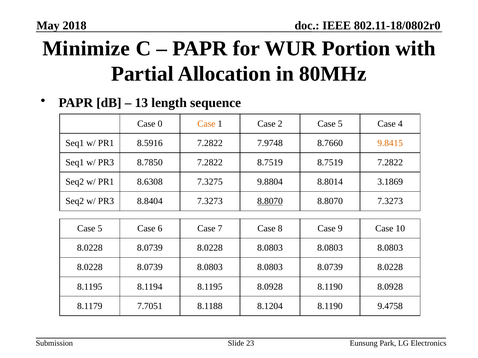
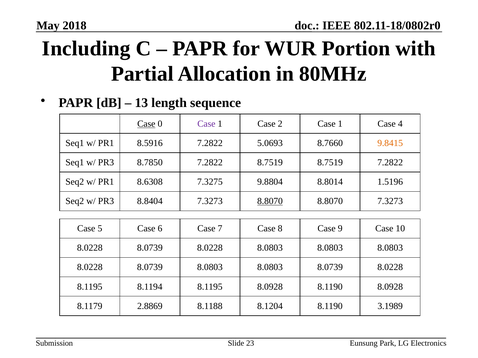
Minimize: Minimize -> Including (86, 48)
Case underline: none -> present (146, 124)
Case colour: orange -> purple (206, 124)
2 Case 5: 5 -> 1 (340, 124)
7.9748: 7.9748 -> 5.0693 (270, 143)
3.1869: 3.1869 -> 1.5196 (390, 182)
7.7051: 7.7051 -> 2.8869 (150, 306)
9.4758: 9.4758 -> 3.1989 (390, 306)
